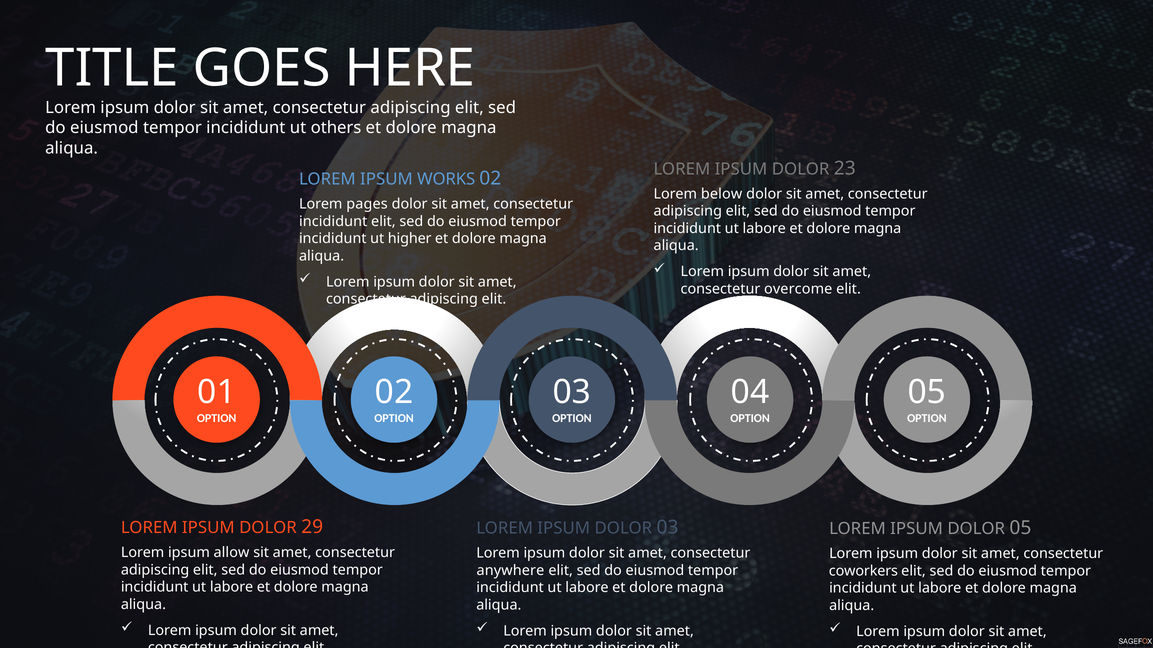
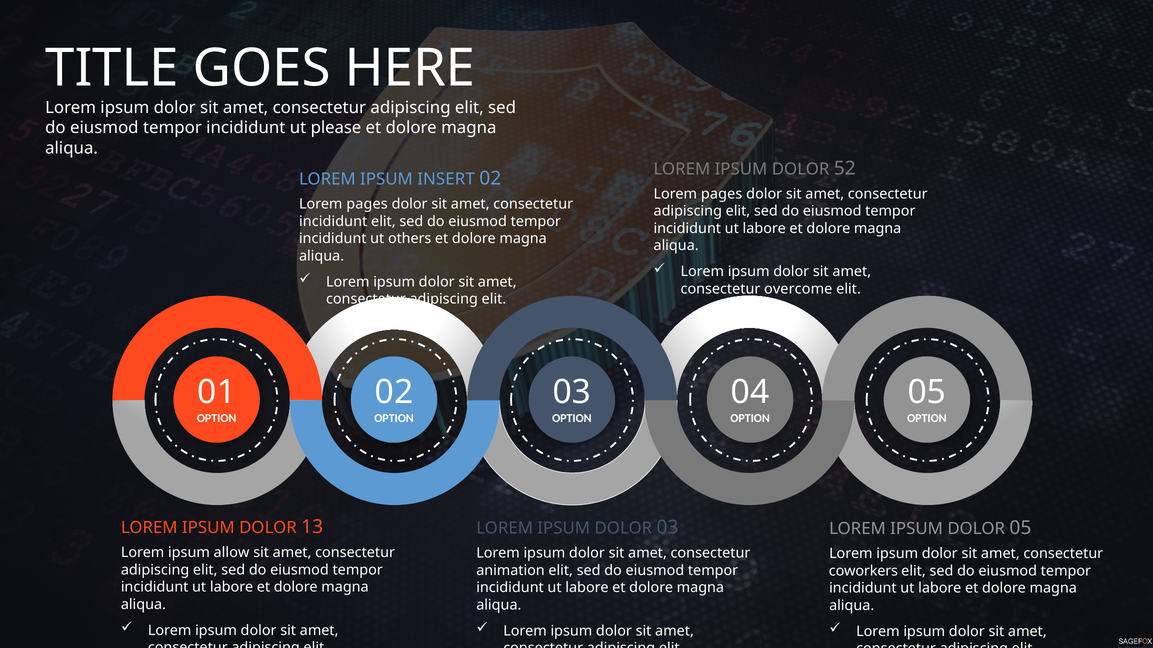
others: others -> please (336, 128)
23: 23 -> 52 (845, 168)
WORKS: WORKS -> INSERT (446, 179)
below: below -> pages (722, 194)
higher: higher -> others (410, 239)
29: 29 -> 13 (312, 528)
anywhere: anywhere -> animation (511, 571)
